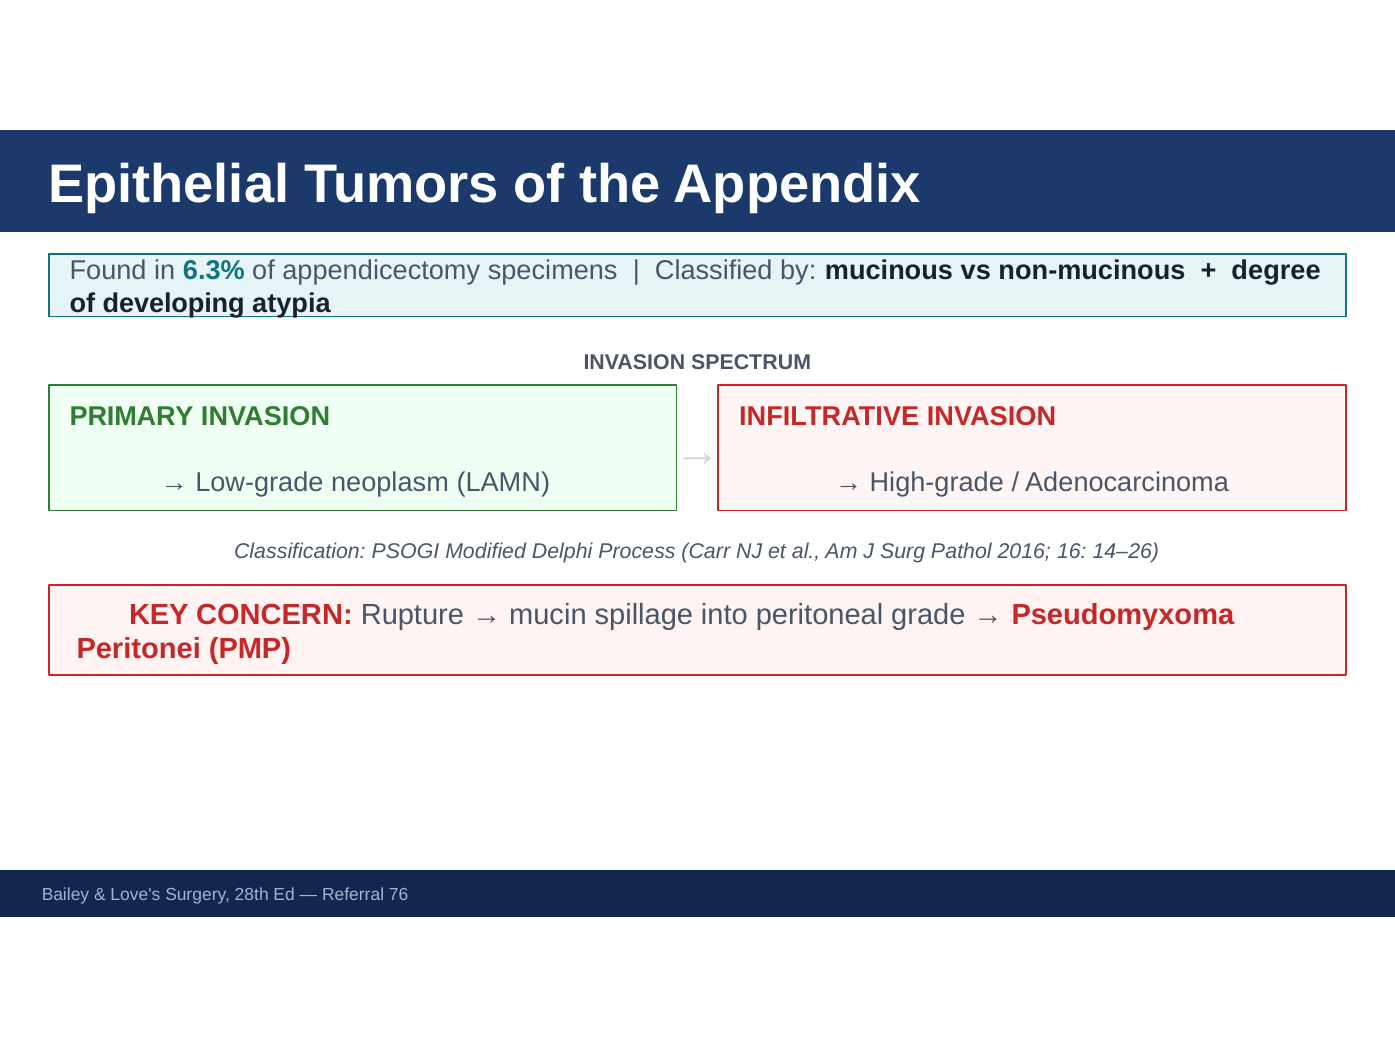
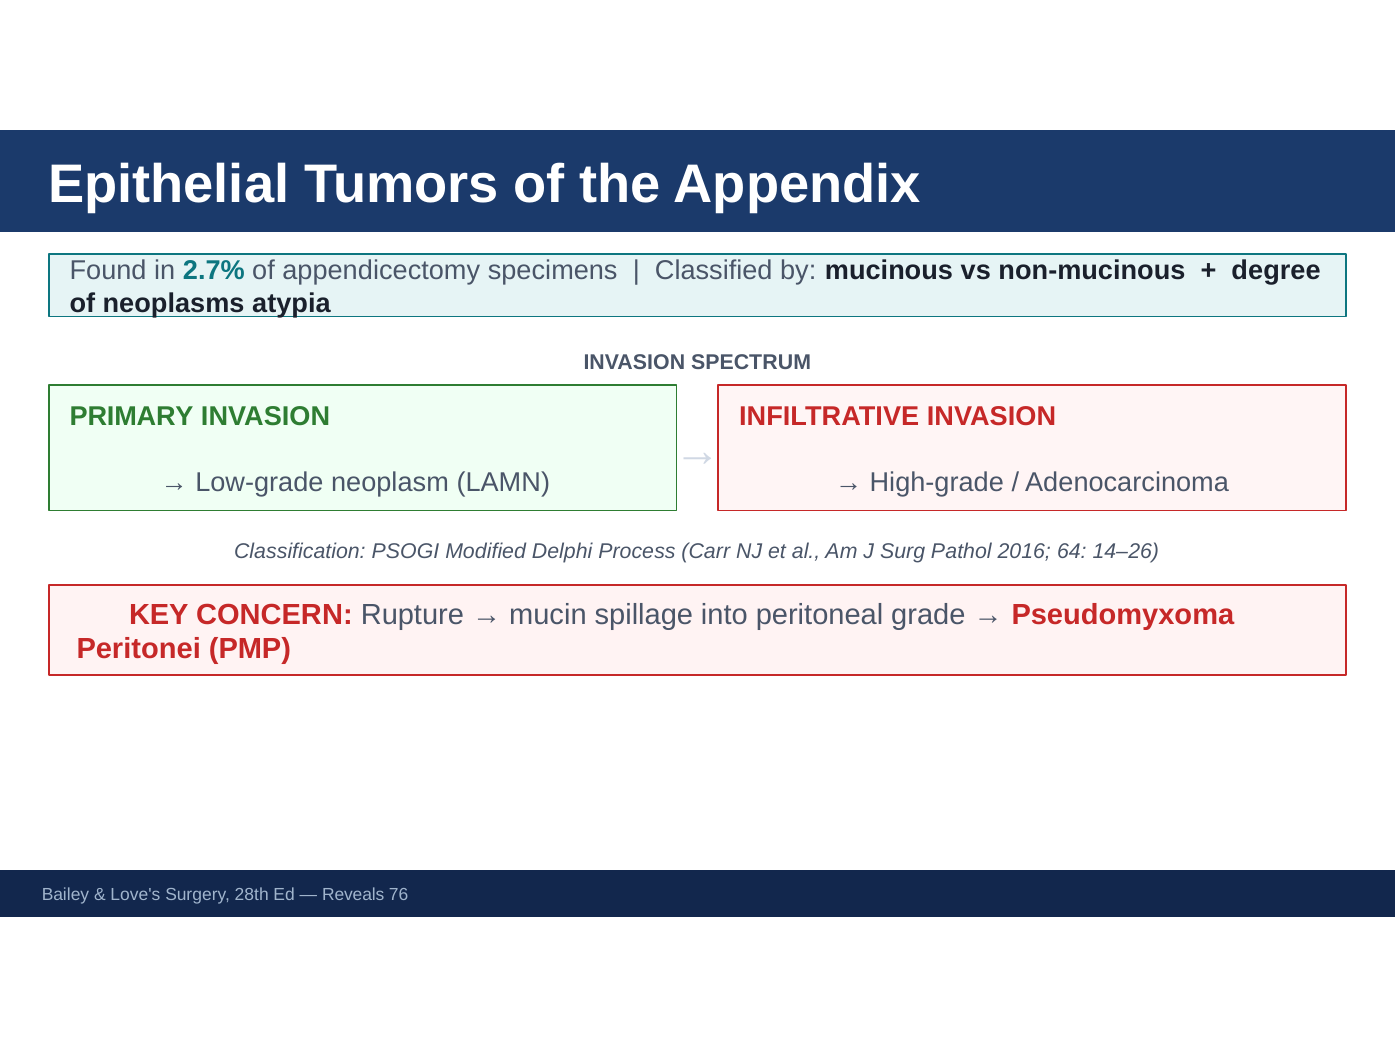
6.3%: 6.3% -> 2.7% (214, 270)
developing: developing -> neoplasms (174, 303)
16: 16 -> 64 (1072, 551)
Referral: Referral -> Reveals (353, 894)
